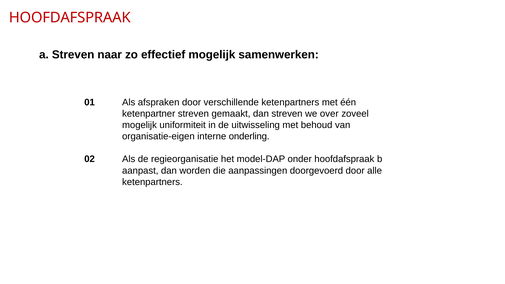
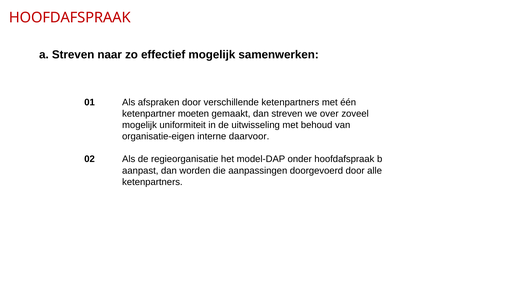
ketenpartner streven: streven -> moeten (193, 114)
onderling: onderling -> daarvoor (249, 137)
